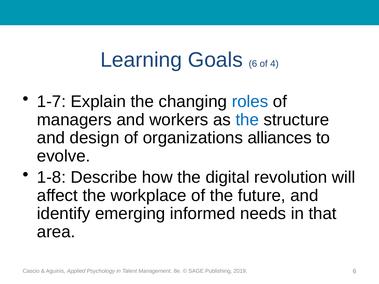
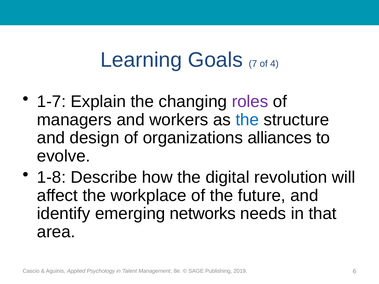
Goals 6: 6 -> 7 (253, 64)
roles colour: blue -> purple (250, 102)
informed: informed -> networks (203, 214)
